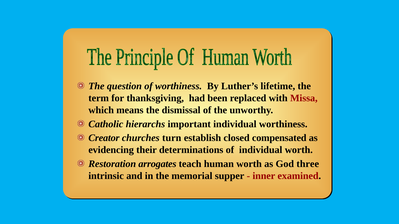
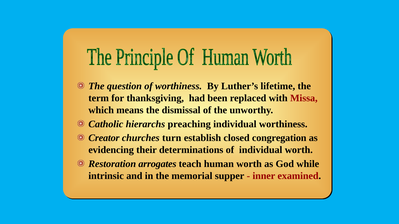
important: important -> preaching (189, 124)
compensated: compensated -> congregation (279, 138)
three: three -> while (308, 164)
